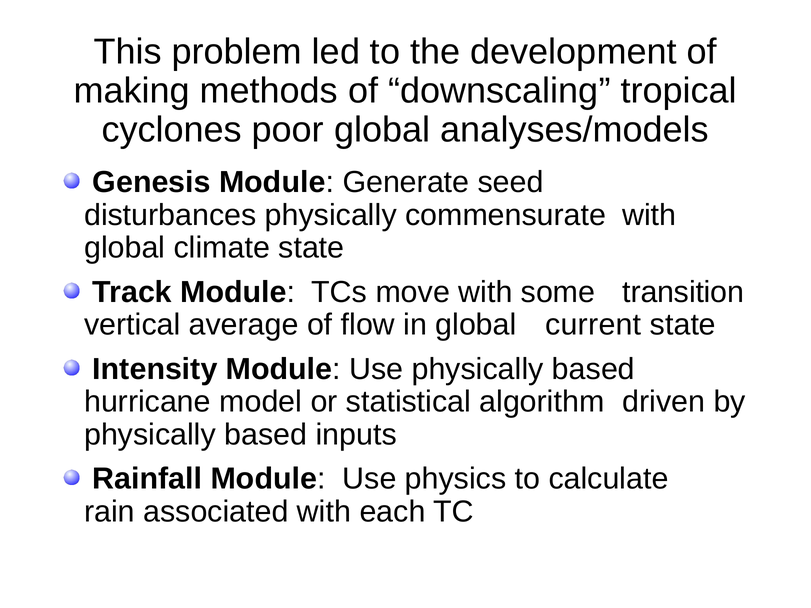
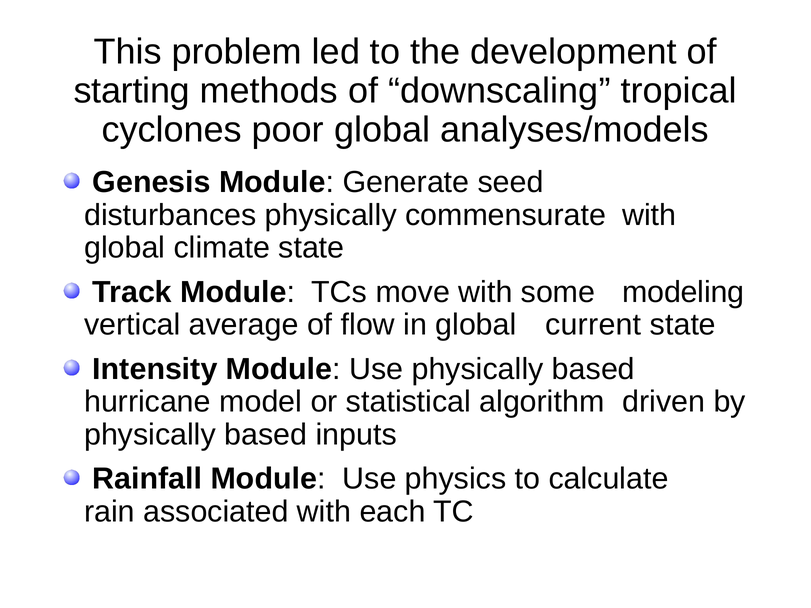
making: making -> starting (132, 91)
transition: transition -> modeling (683, 292)
